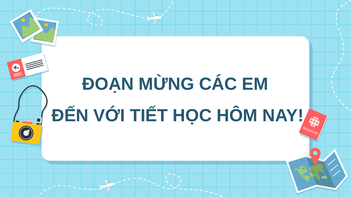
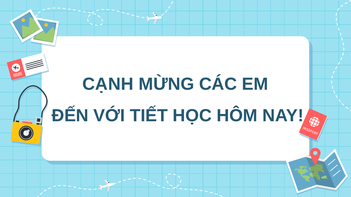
ĐOẠN: ĐOẠN -> CẠNH (108, 84)
